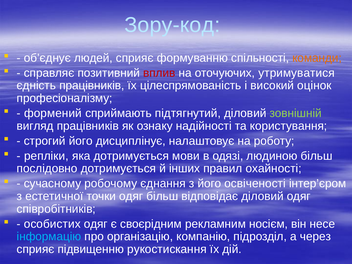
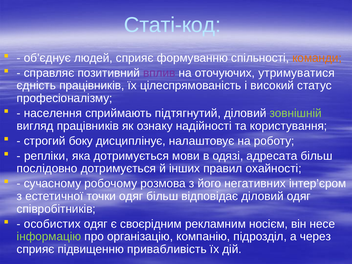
Зору-код: Зору-код -> Статі-код (172, 25)
вплив colour: red -> purple (159, 73)
оцінок: оцінок -> статус (314, 86)
формений: формений -> населення (53, 113)
строгий його: його -> боку (81, 141)
людиною: людиною -> адресата (272, 156)
єднання: єднання -> розмова (163, 184)
освіченості: освіченості -> негативних (255, 184)
інформацію colour: light blue -> light green (49, 237)
рукостискання: рукостискання -> привабливість (167, 249)
